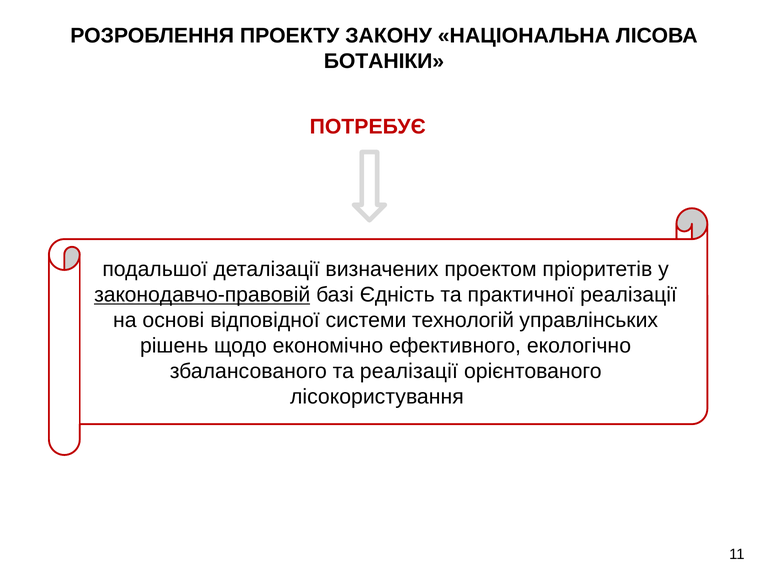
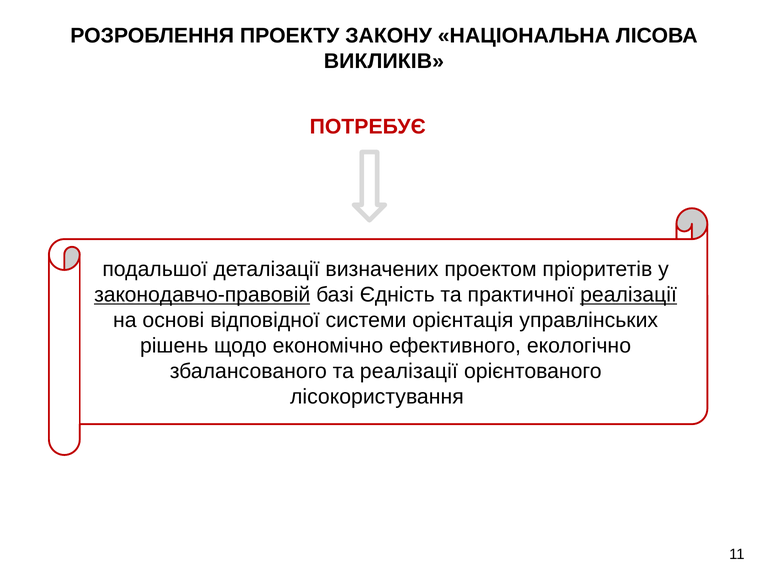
БОТАНІКИ: БОТАНІКИ -> ВИКЛИКІВ (384, 61)
реалізації underline: none -> present (629, 295)
технологій: технологій -> орієнтація (463, 320)
